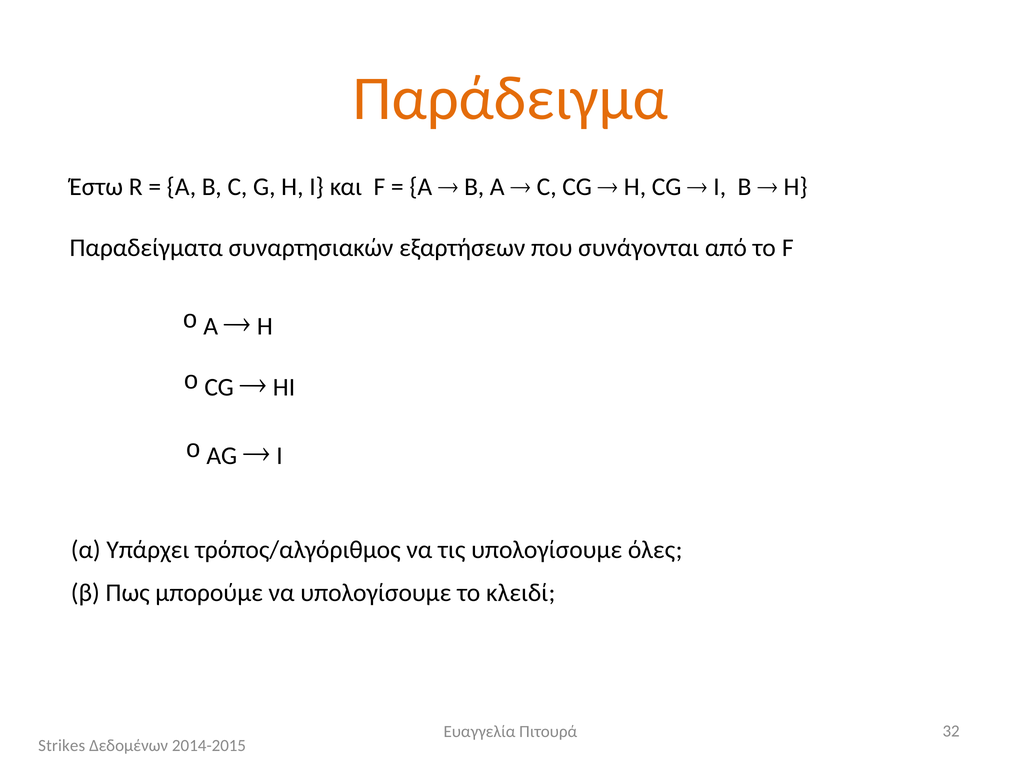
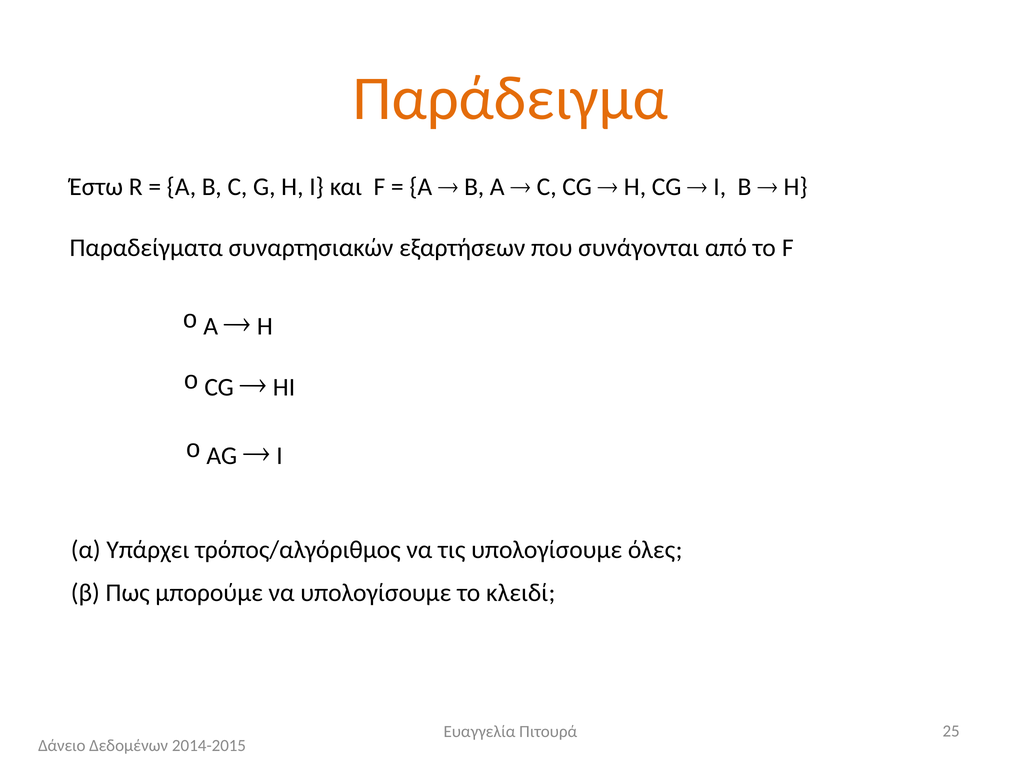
32: 32 -> 25 (951, 731)
Strikes: Strikes -> Δάνειο (62, 745)
